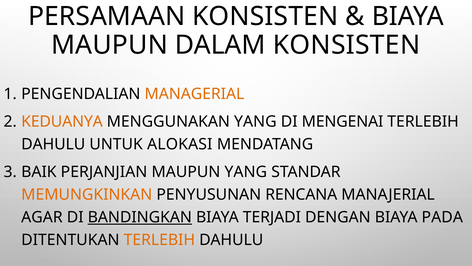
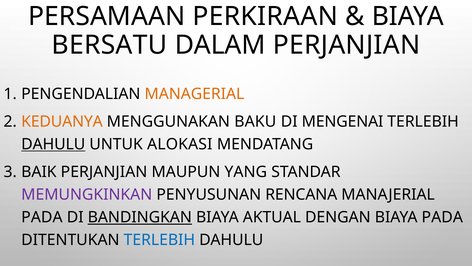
PERSAMAAN KONSISTEN: KONSISTEN -> PERKIRAAN (265, 16)
MAUPUN: MAUPUN -> BERSATU (109, 45)
DALAM KONSISTEN: KONSISTEN -> PERJANJIAN (347, 45)
MENGGUNAKAN YANG: YANG -> BAKU (255, 121)
DAHULU underline: none -> present (53, 144)
MEMUNGKINKAN colour: orange -> purple (87, 194)
AGAR: AGAR -> PADA (42, 217)
TERJADI: TERJADI -> AKTUAL (272, 217)
TERLEBIH colour: orange -> blue (159, 240)
